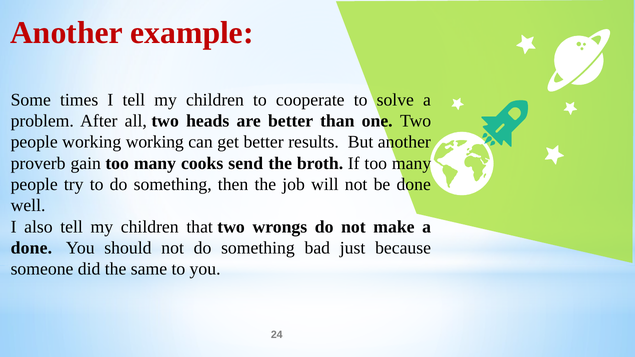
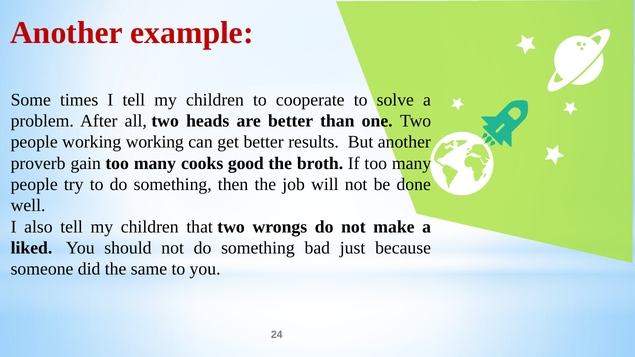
send: send -> good (246, 163)
done: done -> liked (31, 248)
